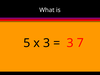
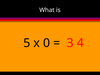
x 3: 3 -> 0 (47, 43)
7: 7 -> 4 (80, 43)
